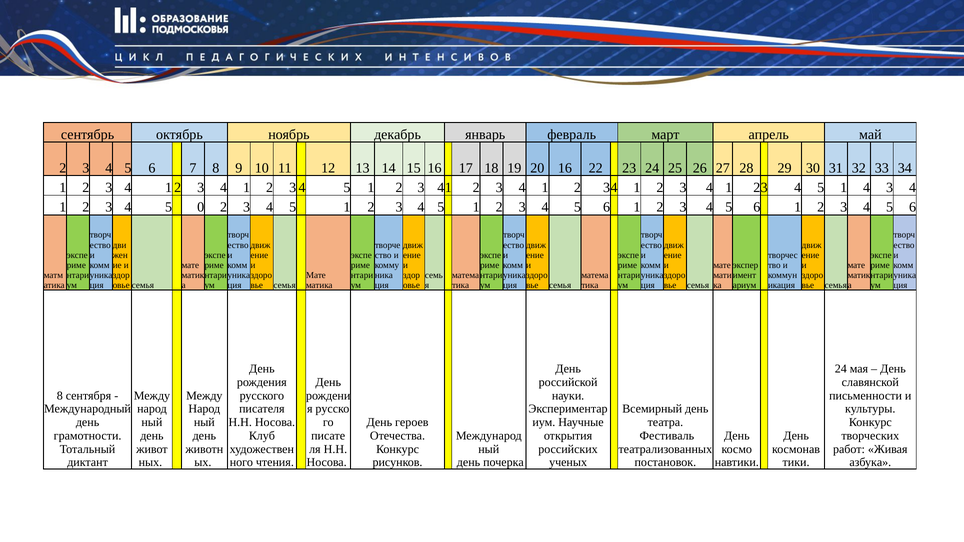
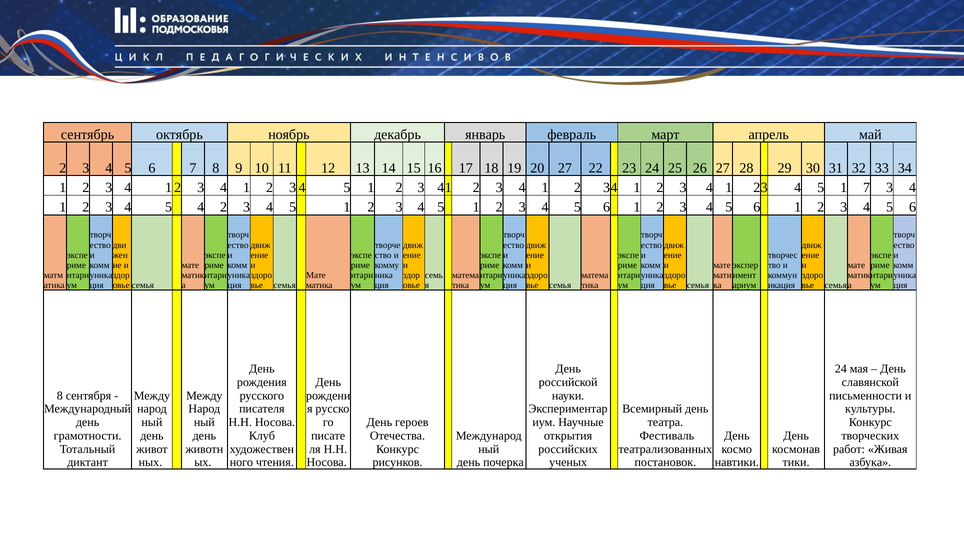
20 16: 16 -> 27 (565, 168)
1 4: 4 -> 7 (867, 188)
5 0: 0 -> 4 (201, 207)
